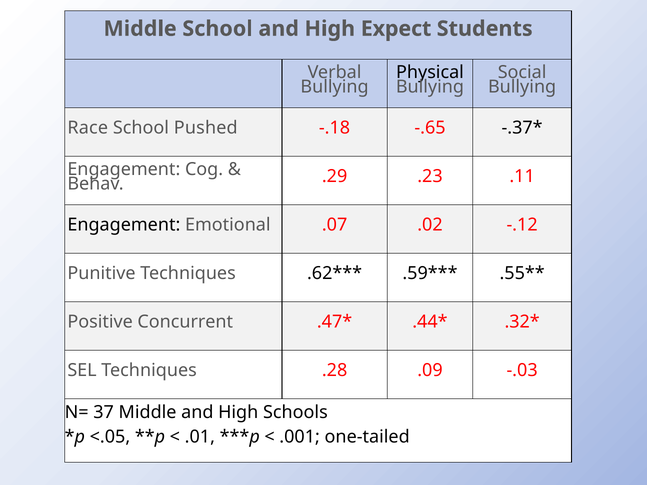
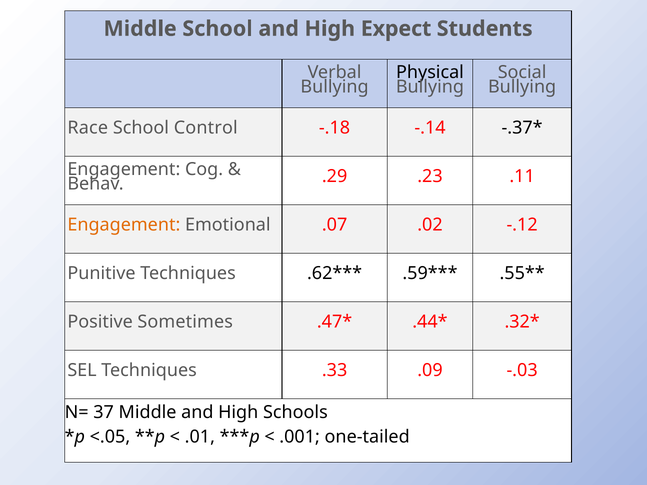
Pushed: Pushed -> Control (206, 128)
-.65: -.65 -> -.14 (430, 128)
Engagement colour: black -> orange (124, 225)
Concurrent: Concurrent -> Sometimes (185, 322)
.28: .28 -> .33 (335, 371)
